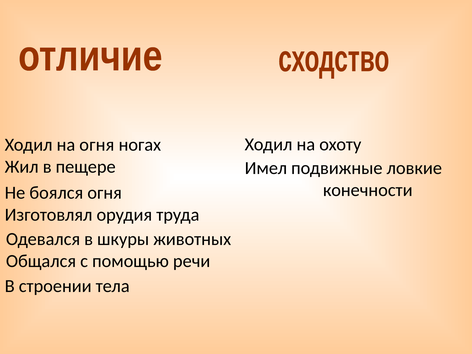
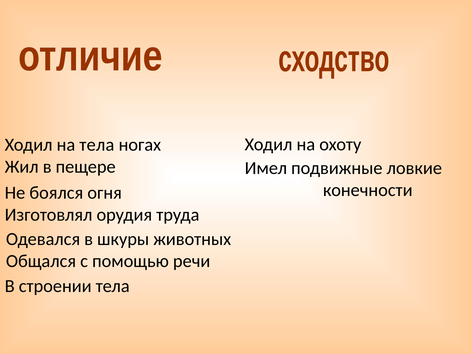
на огня: огня -> тела (97, 145)
